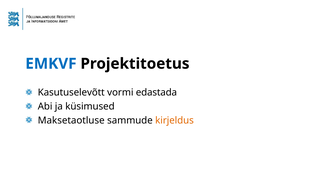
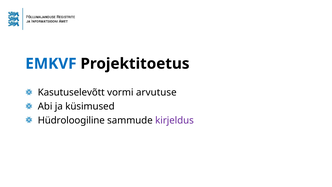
edastada: edastada -> arvutuse (156, 92)
Maksetaotluse: Maksetaotluse -> Hüdroloogiline (71, 120)
kirjeldus colour: orange -> purple (174, 120)
